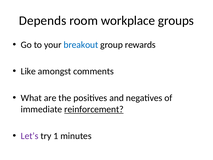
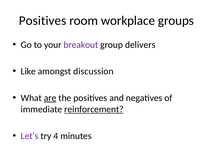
Depends: Depends -> Positives (43, 21)
breakout colour: blue -> purple (81, 45)
rewards: rewards -> delivers (140, 45)
comments: comments -> discussion (93, 71)
are underline: none -> present (50, 98)
1: 1 -> 4 (56, 136)
